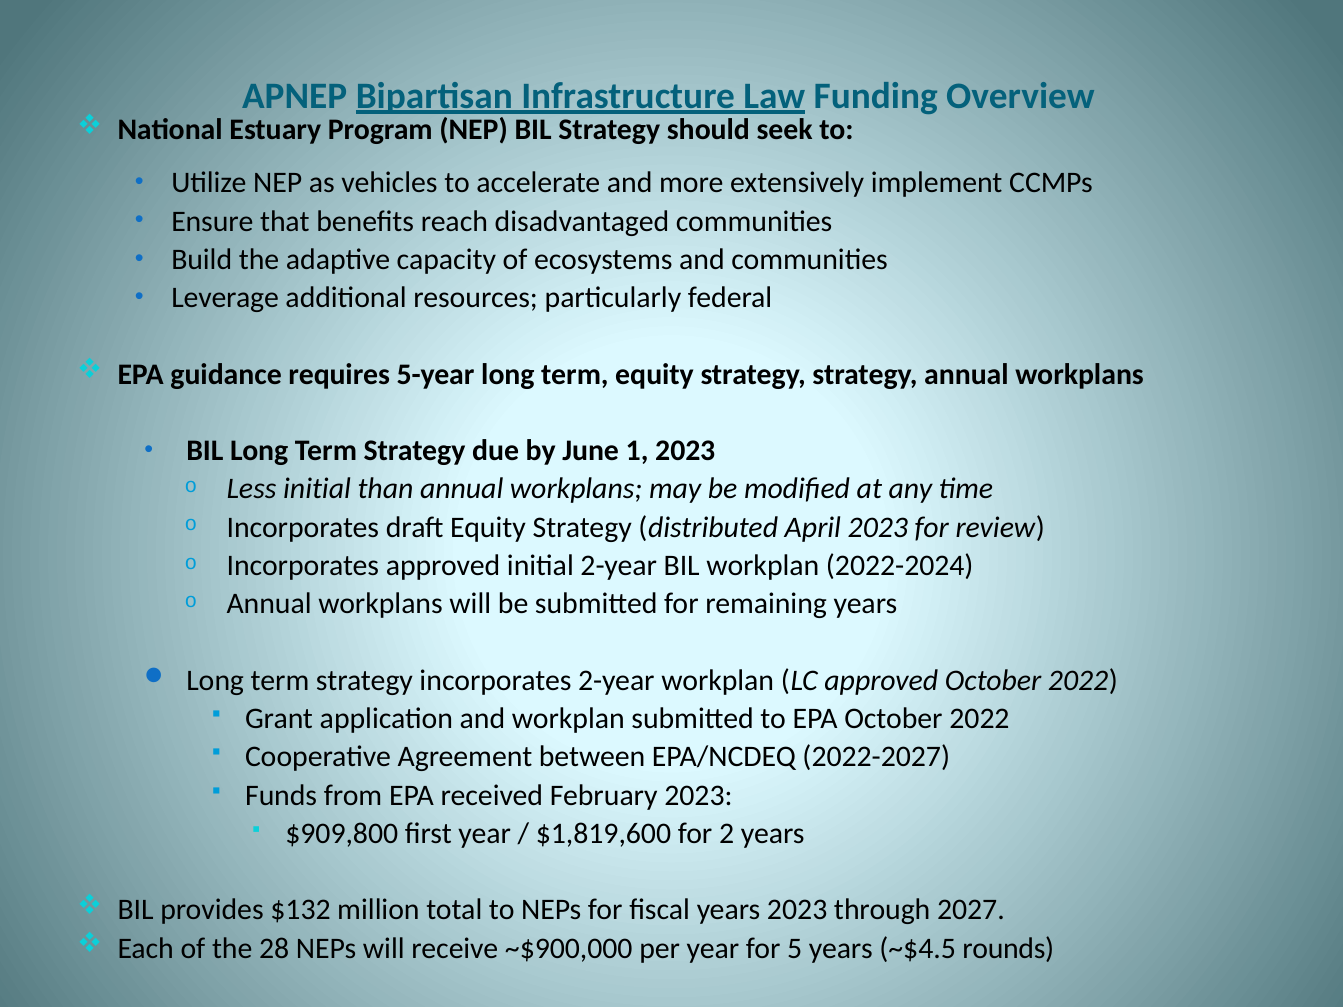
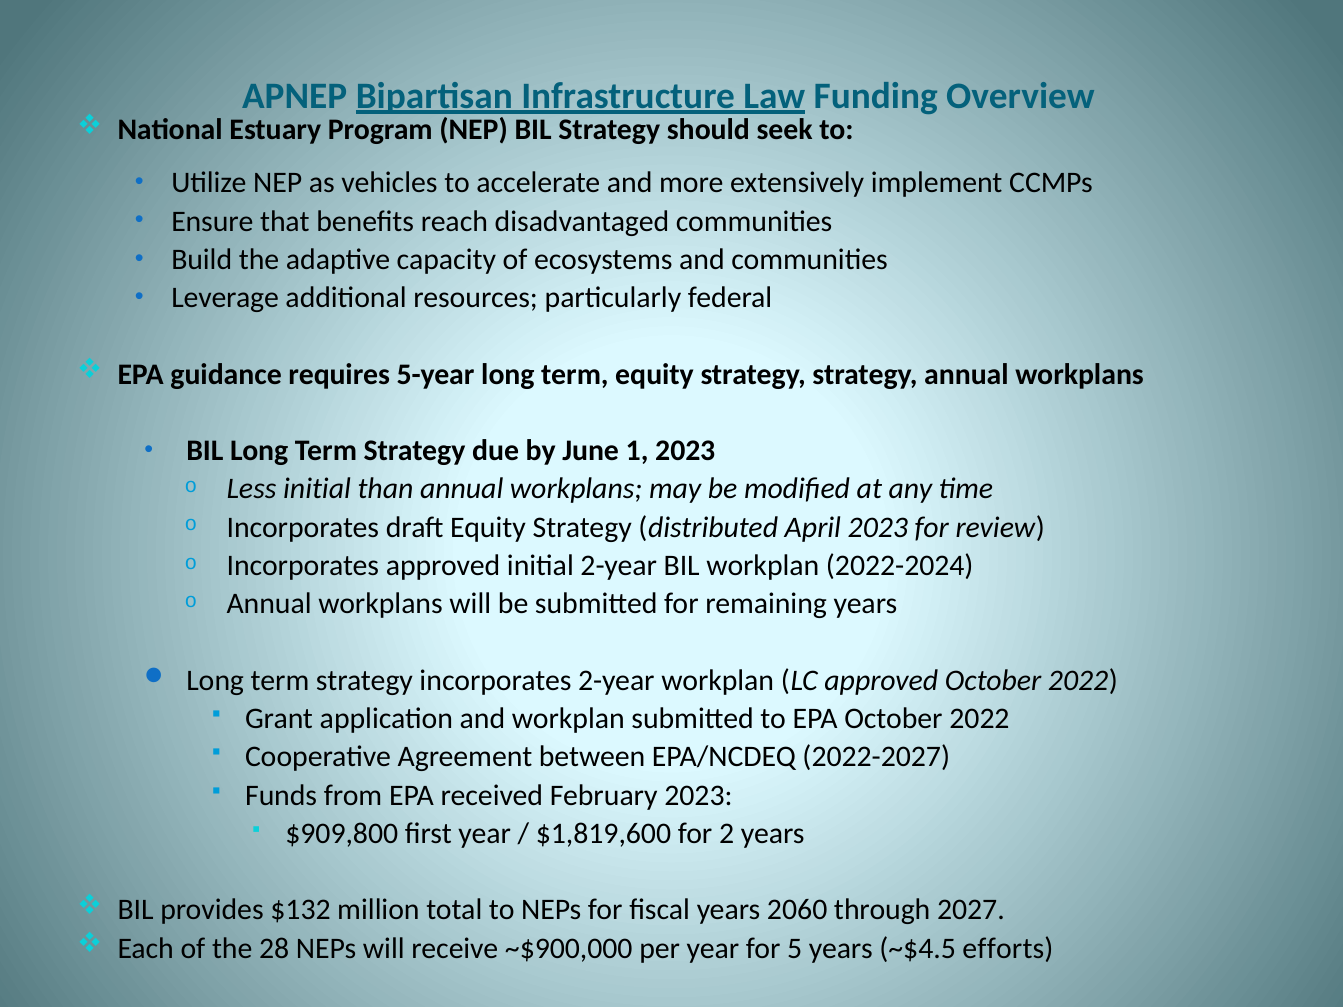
years 2023: 2023 -> 2060 (797, 910)
rounds: rounds -> efforts (1008, 949)
